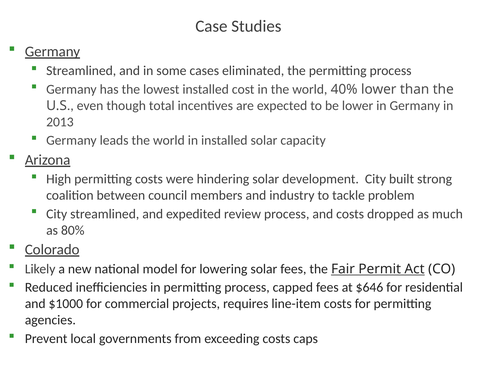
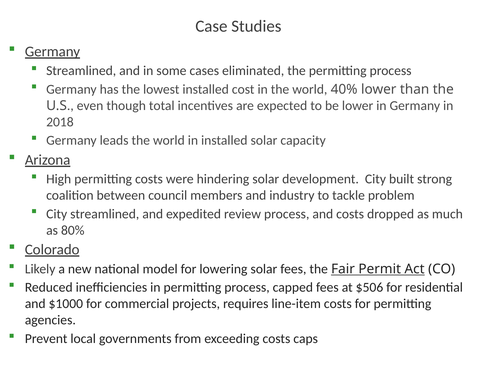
2013: 2013 -> 2018 (60, 122)
$646: $646 -> $506 (369, 287)
